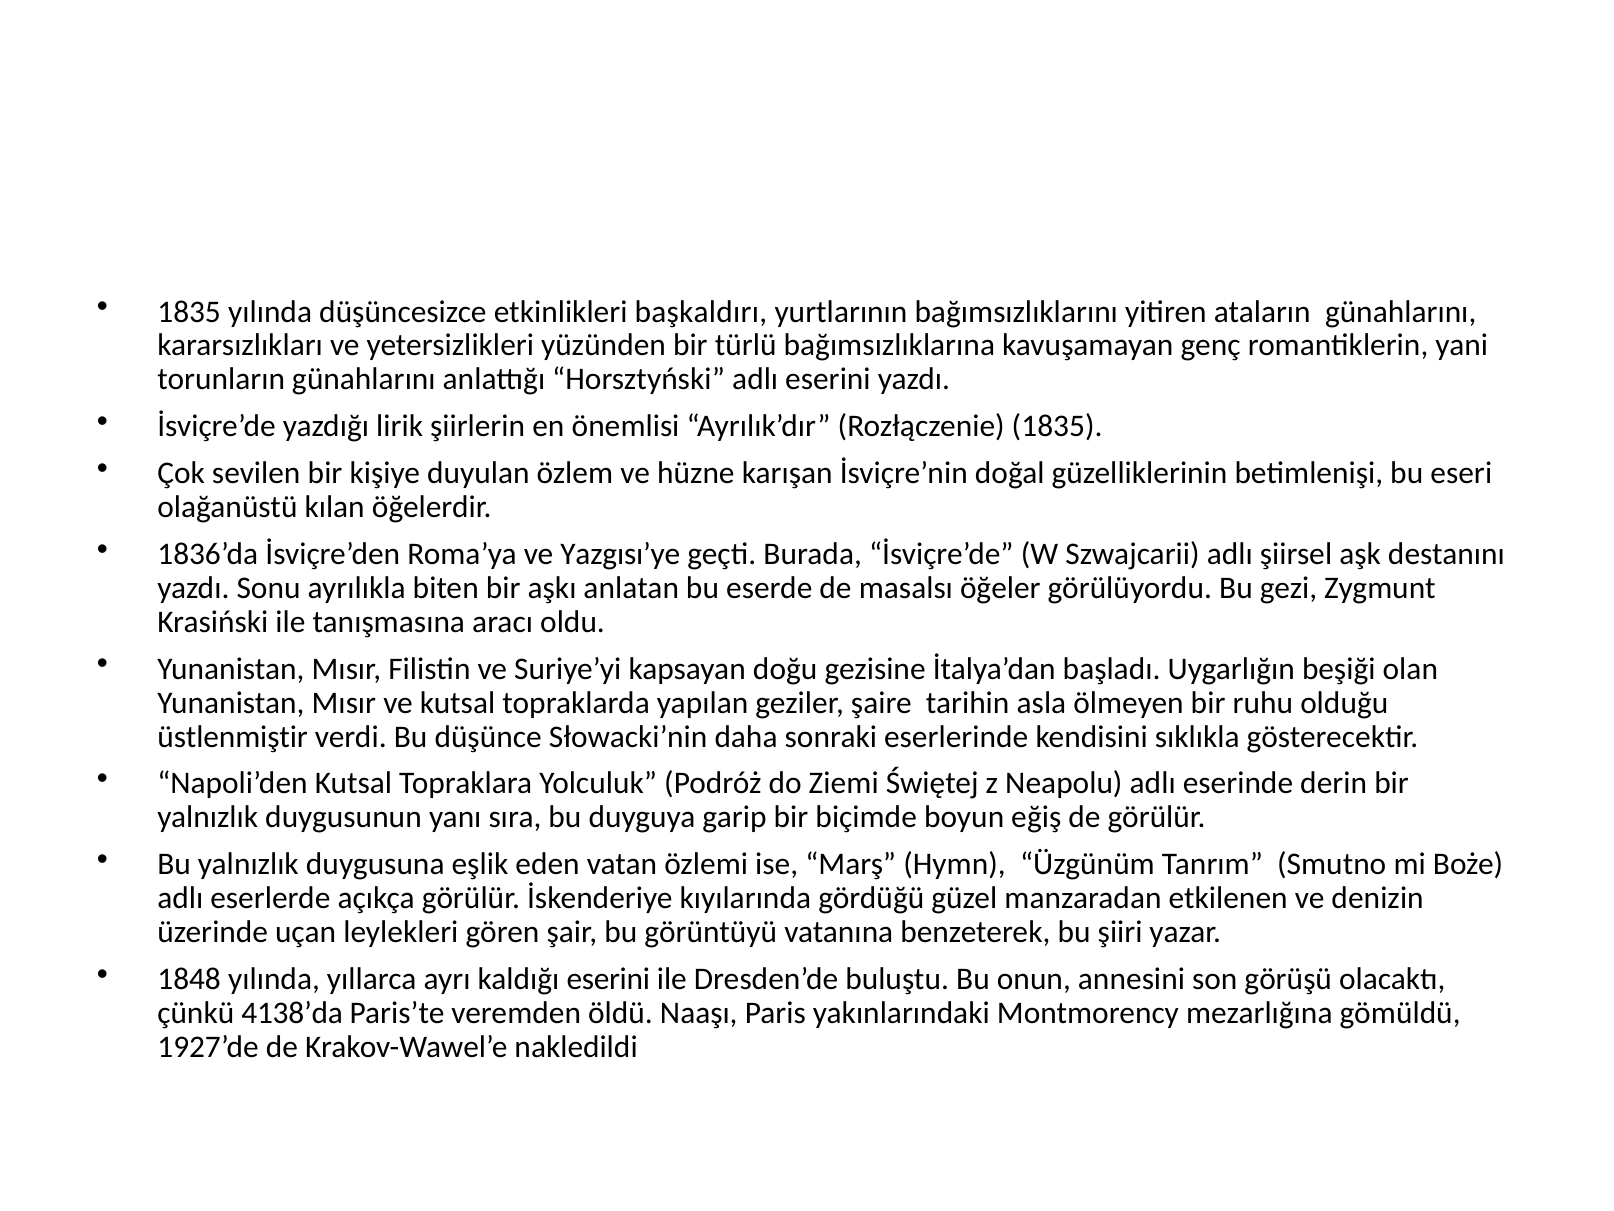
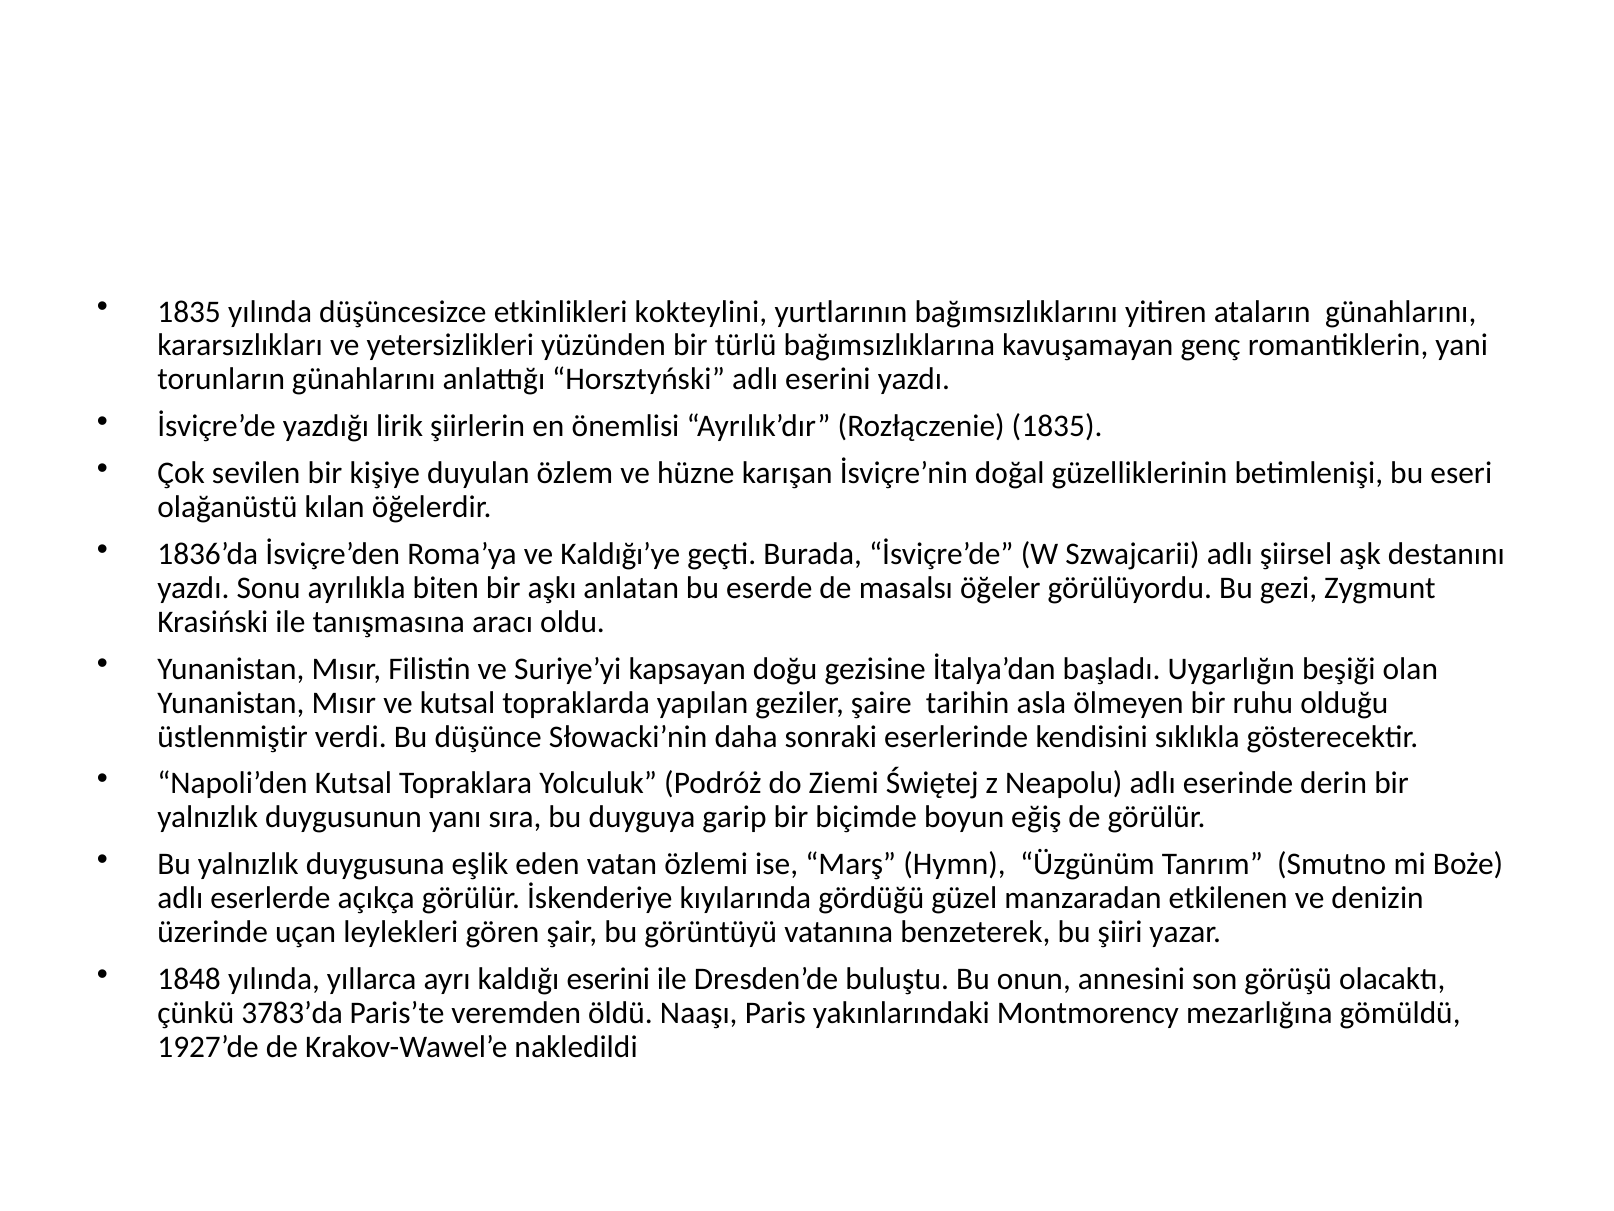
başkaldırı: başkaldırı -> kokteylini (701, 312)
Yazgısı’ye: Yazgısı’ye -> Kaldığı’ye (620, 554)
4138’da: 4138’da -> 3783’da (292, 1013)
